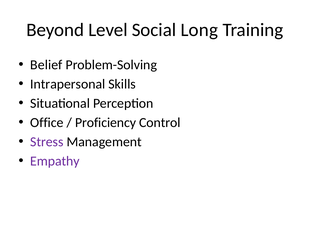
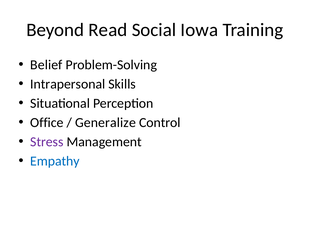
Level: Level -> Read (108, 30)
Long: Long -> Iowa (199, 30)
Proficiency: Proficiency -> Generalize (105, 123)
Empathy colour: purple -> blue (55, 162)
